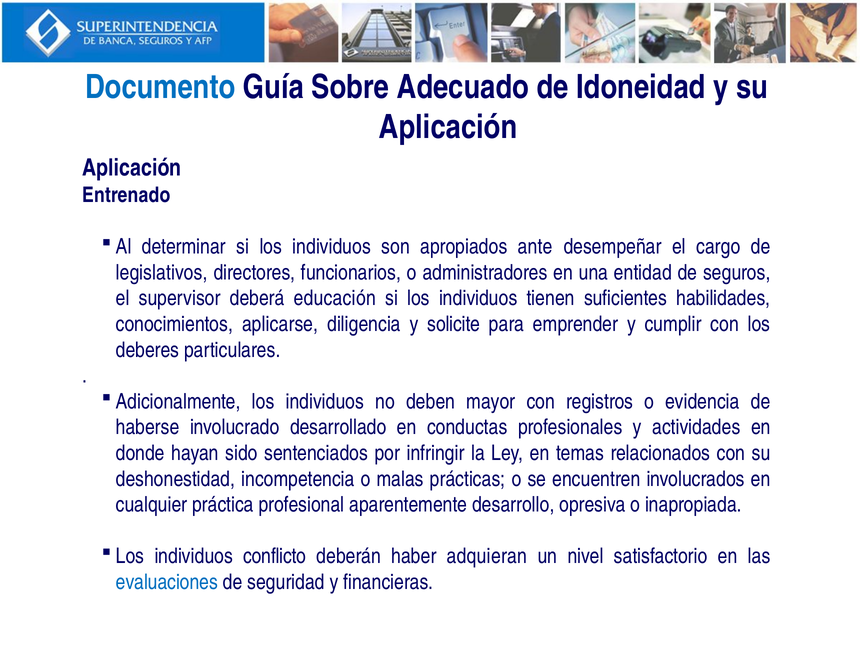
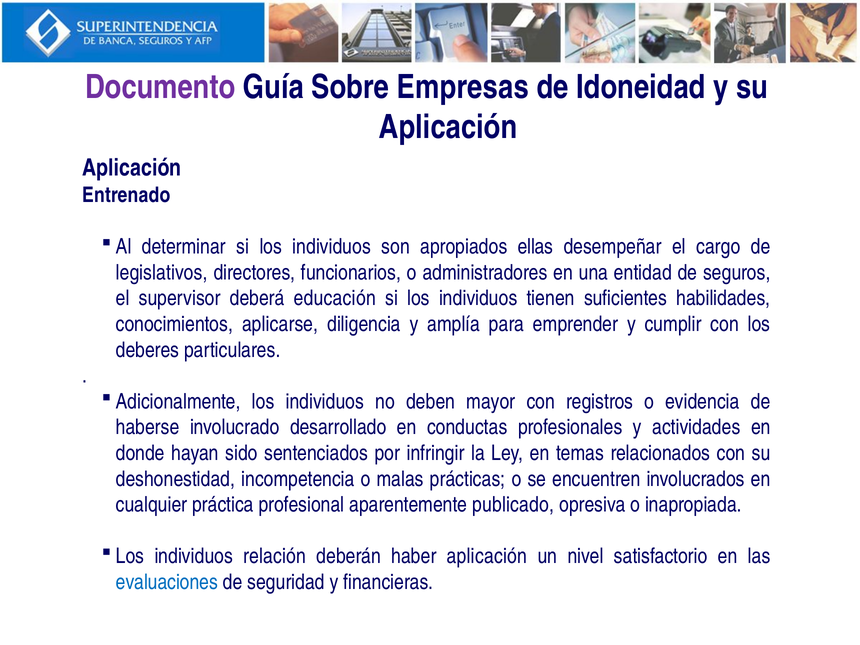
Documento colour: blue -> purple (160, 87)
Adecuado: Adecuado -> Empresas (463, 87)
ante: ante -> ellas (536, 247)
solicite: solicite -> amplía (454, 324)
desarrollo: desarrollo -> publicado (513, 505)
conflicto: conflicto -> relación (275, 556)
haber adquieran: adquieran -> aplicación (487, 556)
